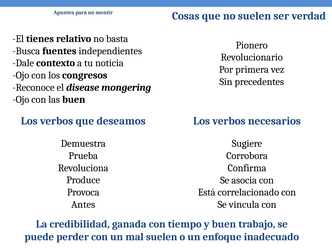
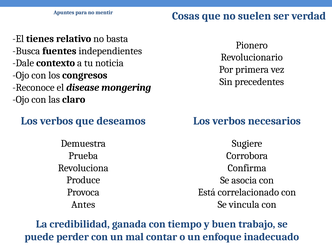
las buen: buen -> claro (74, 100)
mal suelen: suelen -> contar (162, 237)
